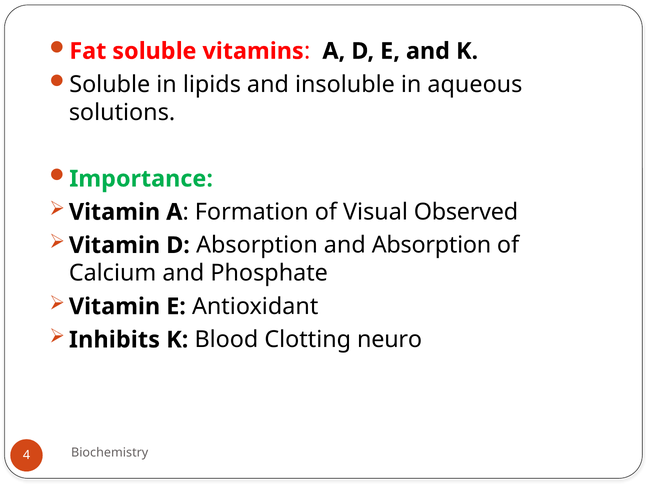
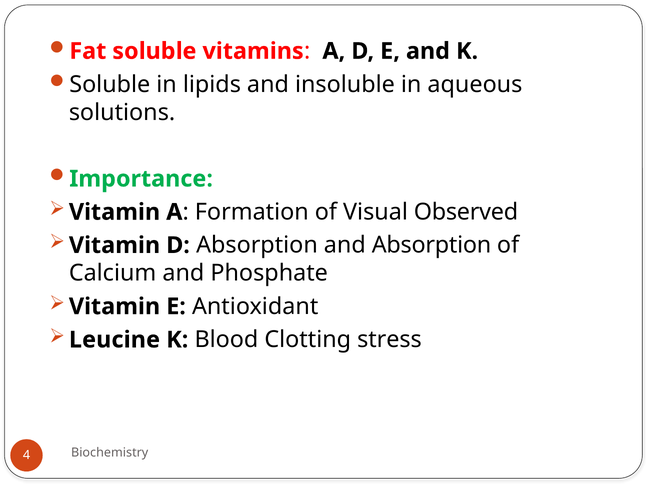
Inhibits: Inhibits -> Leucine (114, 340)
neuro: neuro -> stress (389, 340)
